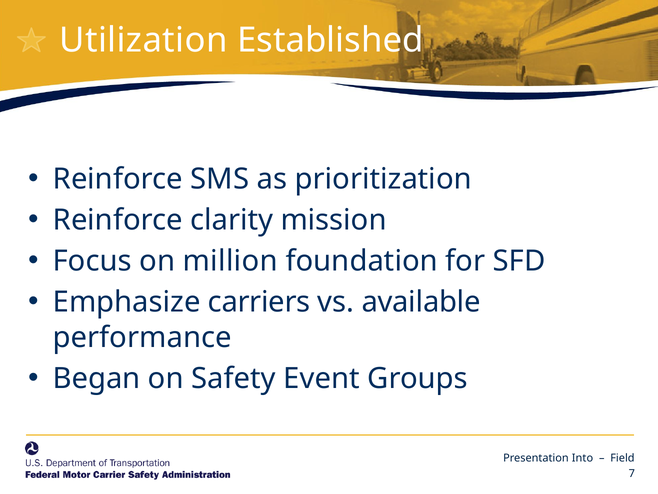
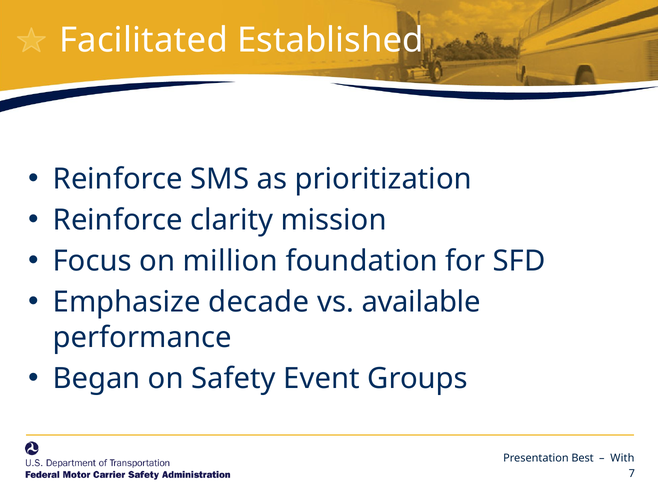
Utilization: Utilization -> Facilitated (144, 40)
carriers: carriers -> decade (259, 302)
Into: Into -> Best (583, 457)
Field: Field -> With (622, 457)
